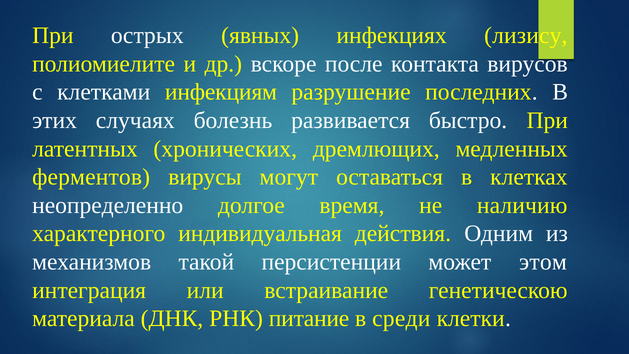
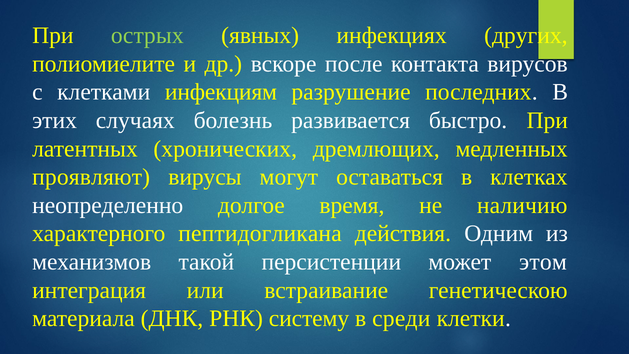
острых colour: white -> light green (147, 35)
лизису: лизису -> других (526, 35)
ферментов: ферментов -> проявляют (91, 177)
индивидуальная: индивидуальная -> пептидогликана (260, 234)
питание: питание -> систему (309, 318)
